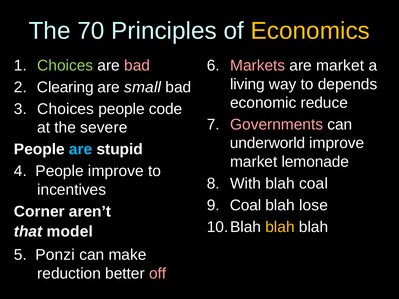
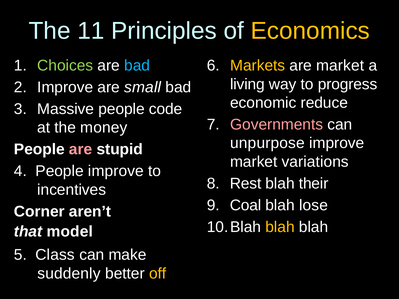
70: 70 -> 11 (91, 31)
bad colour: pink -> light blue (137, 66)
Markets colour: pink -> yellow (258, 66)
depends: depends -> progress (348, 84)
Clearing: Clearing -> Improve (65, 87)
Choices: Choices -> Massive (66, 109)
severe: severe -> money (104, 128)
underworld: underworld -> unpurpose (267, 143)
are colour: light blue -> pink (81, 149)
lemonade: lemonade -> variations (315, 162)
With: With -> Rest (246, 184)
blah coal: coal -> their (314, 184)
Ponzi: Ponzi -> Class (55, 255)
reduction: reduction -> suddenly (69, 274)
off colour: pink -> yellow (158, 274)
